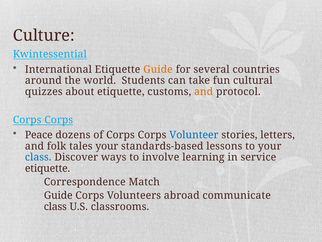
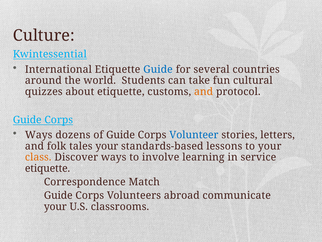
Guide colour: orange -> blue (158, 69)
Corps: Corps -> Guide (27, 120)
Peace: Peace -> Ways (39, 135)
of Corps: Corps -> Guide (121, 135)
class colour: blue -> orange (38, 157)
class: class -> your (55, 206)
